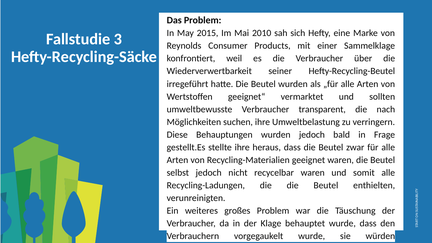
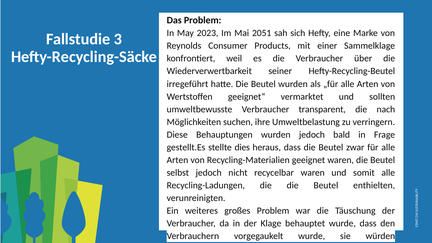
2015: 2015 -> 2023 (208, 33)
2010: 2010 -> 2051 (262, 33)
stellte ihre: ihre -> dies (242, 147)
